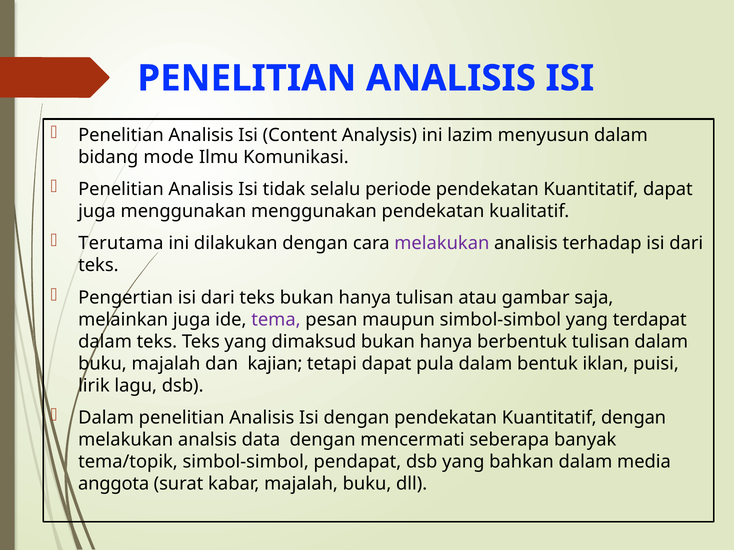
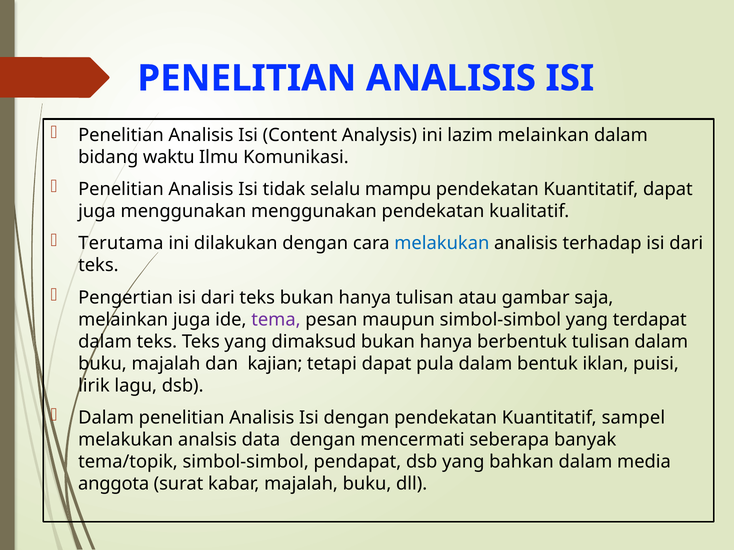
lazim menyusun: menyusun -> melainkan (543, 135)
mode: mode -> waktu (169, 157)
periode: periode -> mampu (398, 189)
melakukan colour: purple -> blue (442, 244)
Kuantitatif dengan: dengan -> sampel (633, 418)
